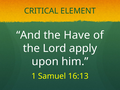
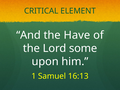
apply: apply -> some (83, 48)
